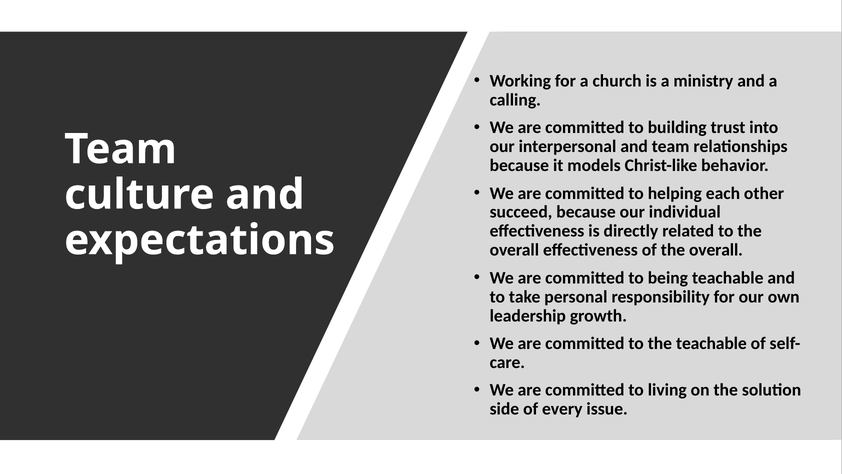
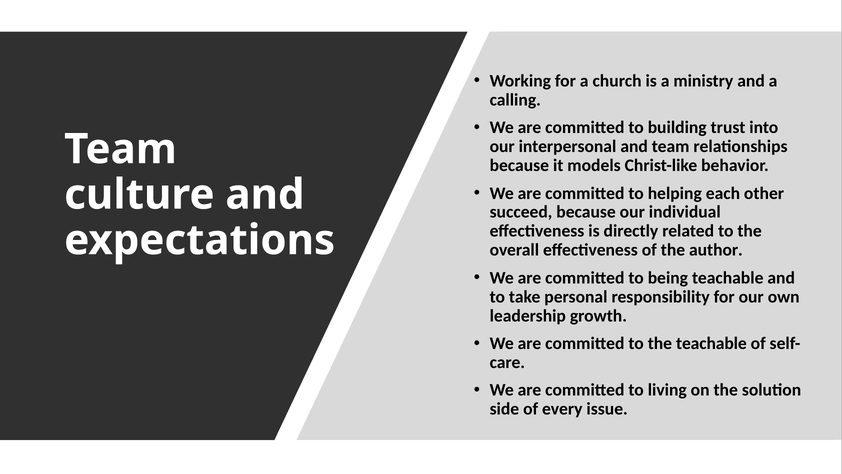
of the overall: overall -> author (716, 250)
